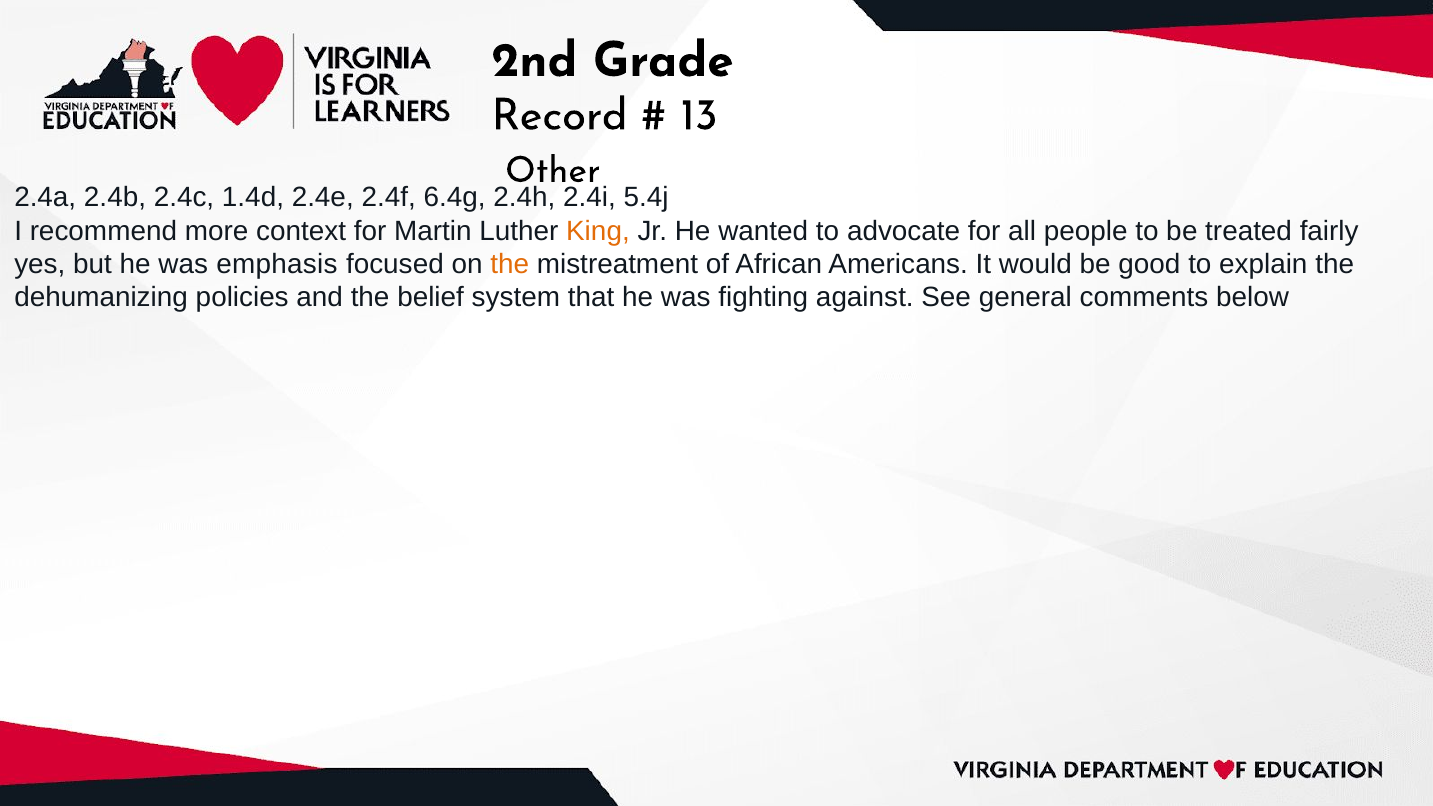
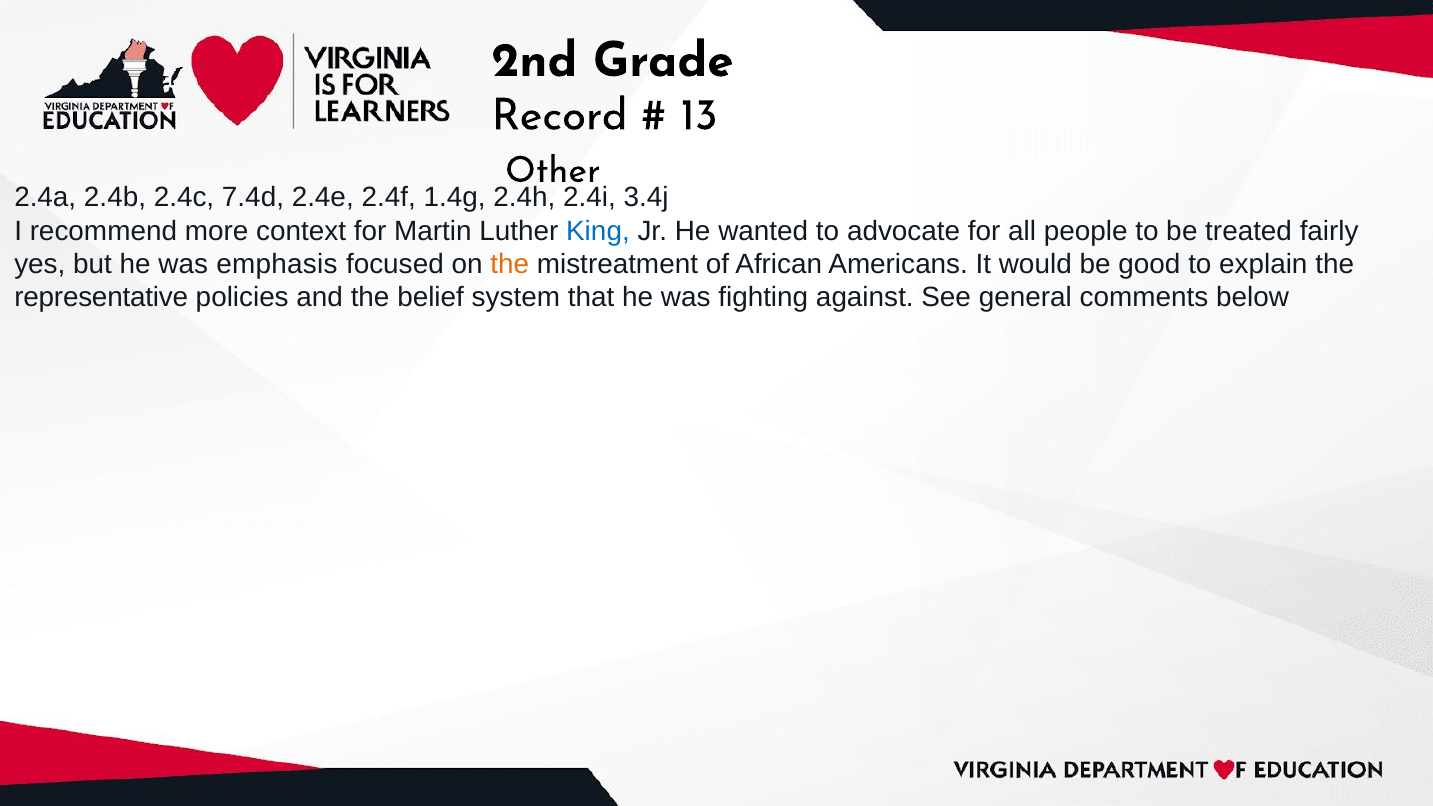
1.4d: 1.4d -> 7.4d (253, 197)
6.4g: 6.4g -> 1.4g (455, 197)
5.4j: 5.4j -> 3.4j (646, 197)
King colour: orange -> blue (598, 231)
dehumanizing: dehumanizing -> representative (101, 298)
